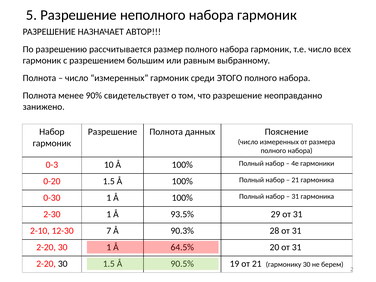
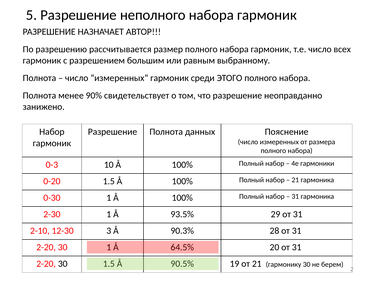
7: 7 -> 3 (109, 231)
